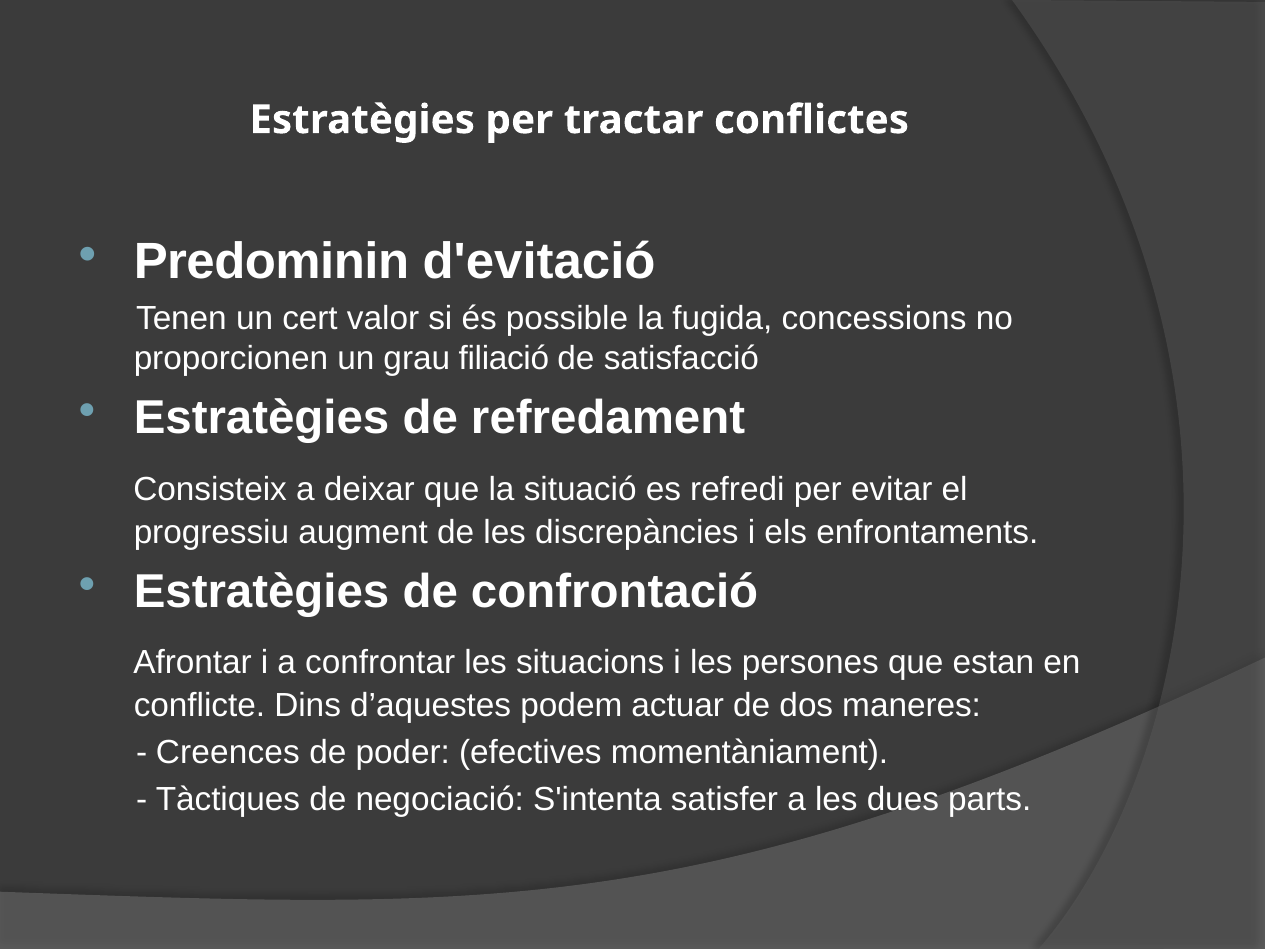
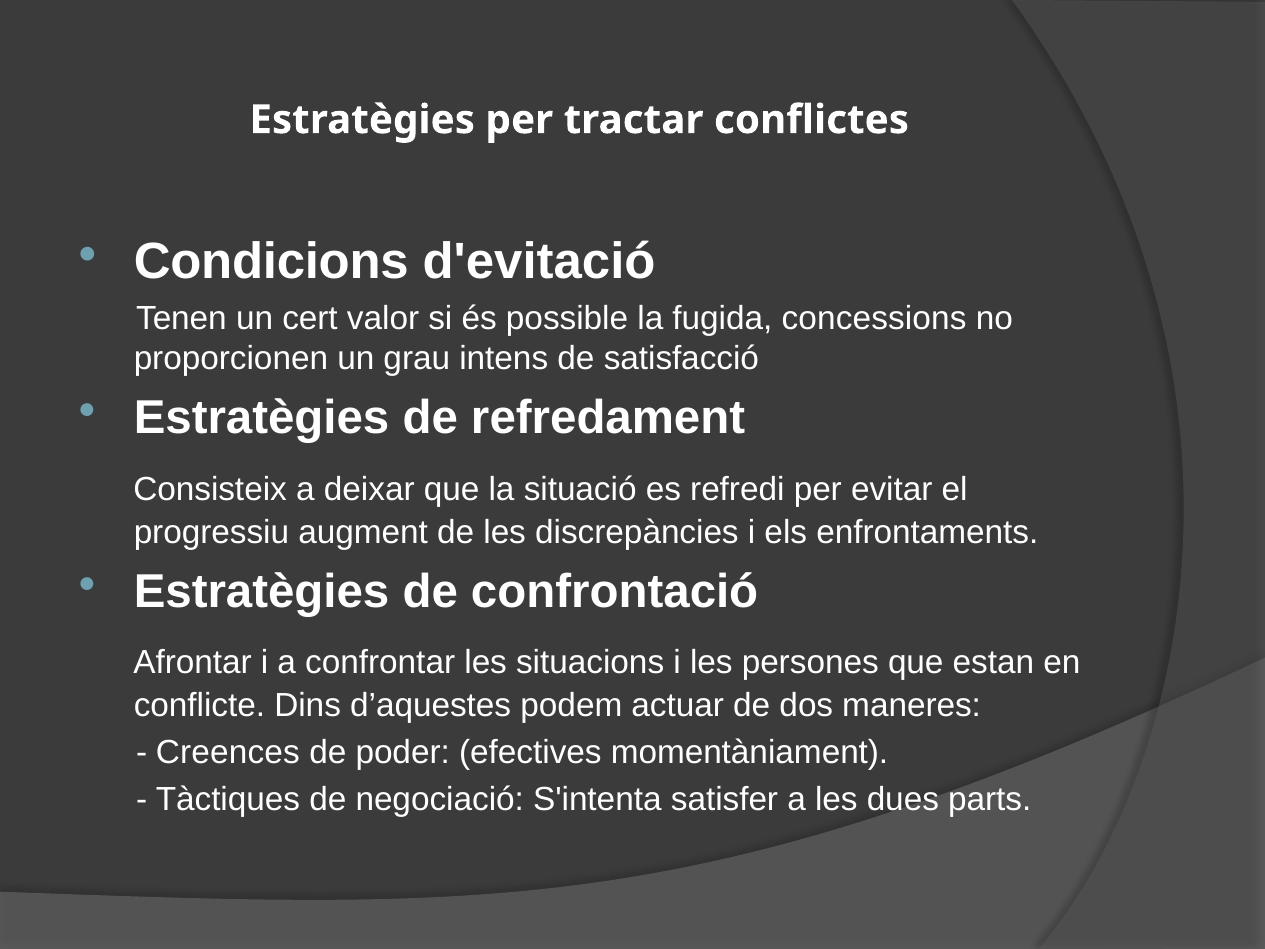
Predominin: Predominin -> Condicions (271, 262)
filiació: filiació -> intens (504, 358)
